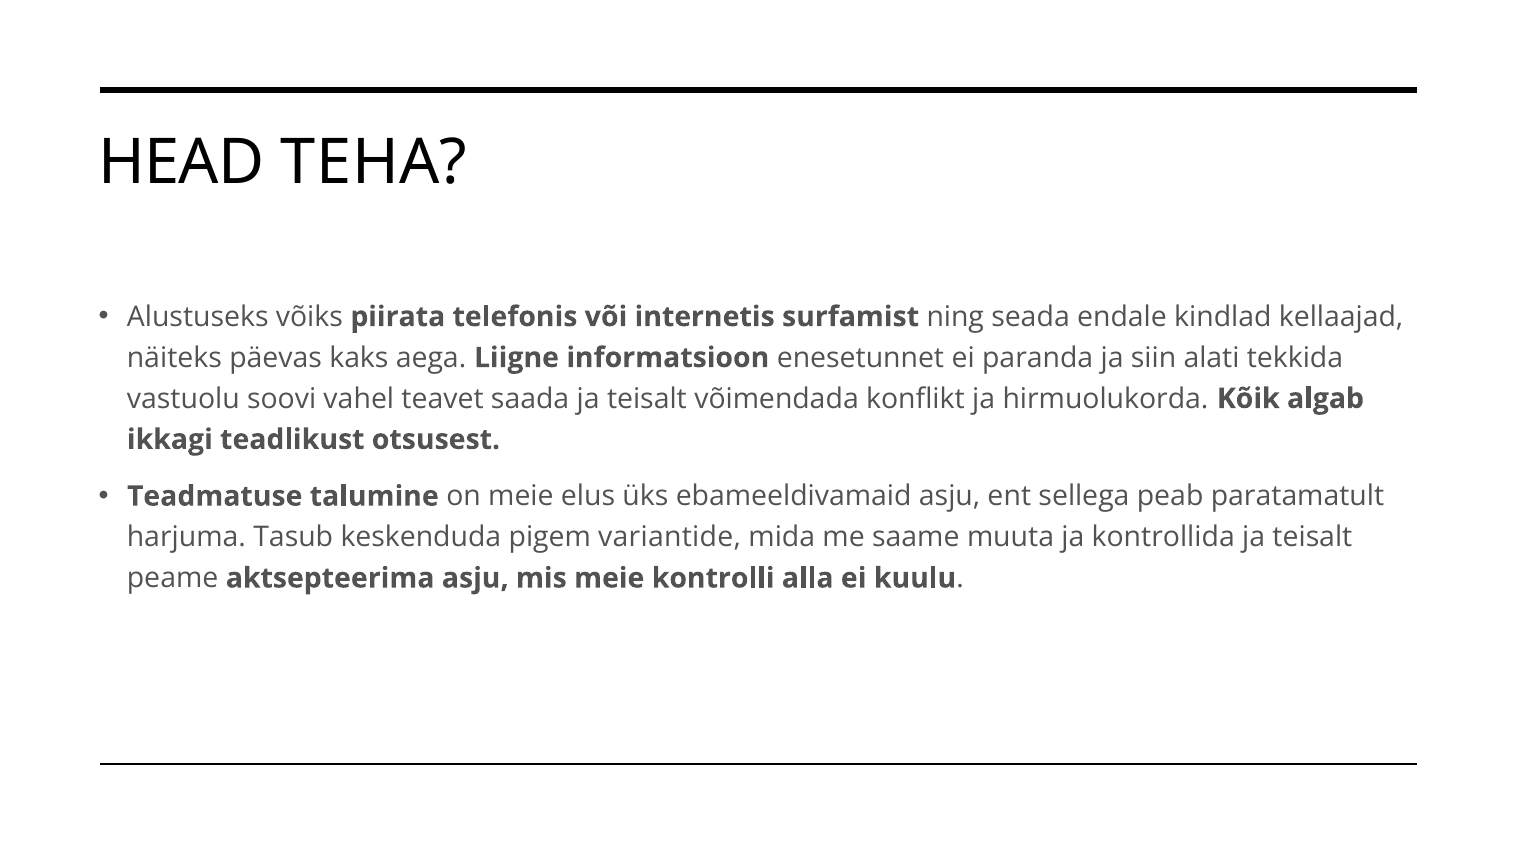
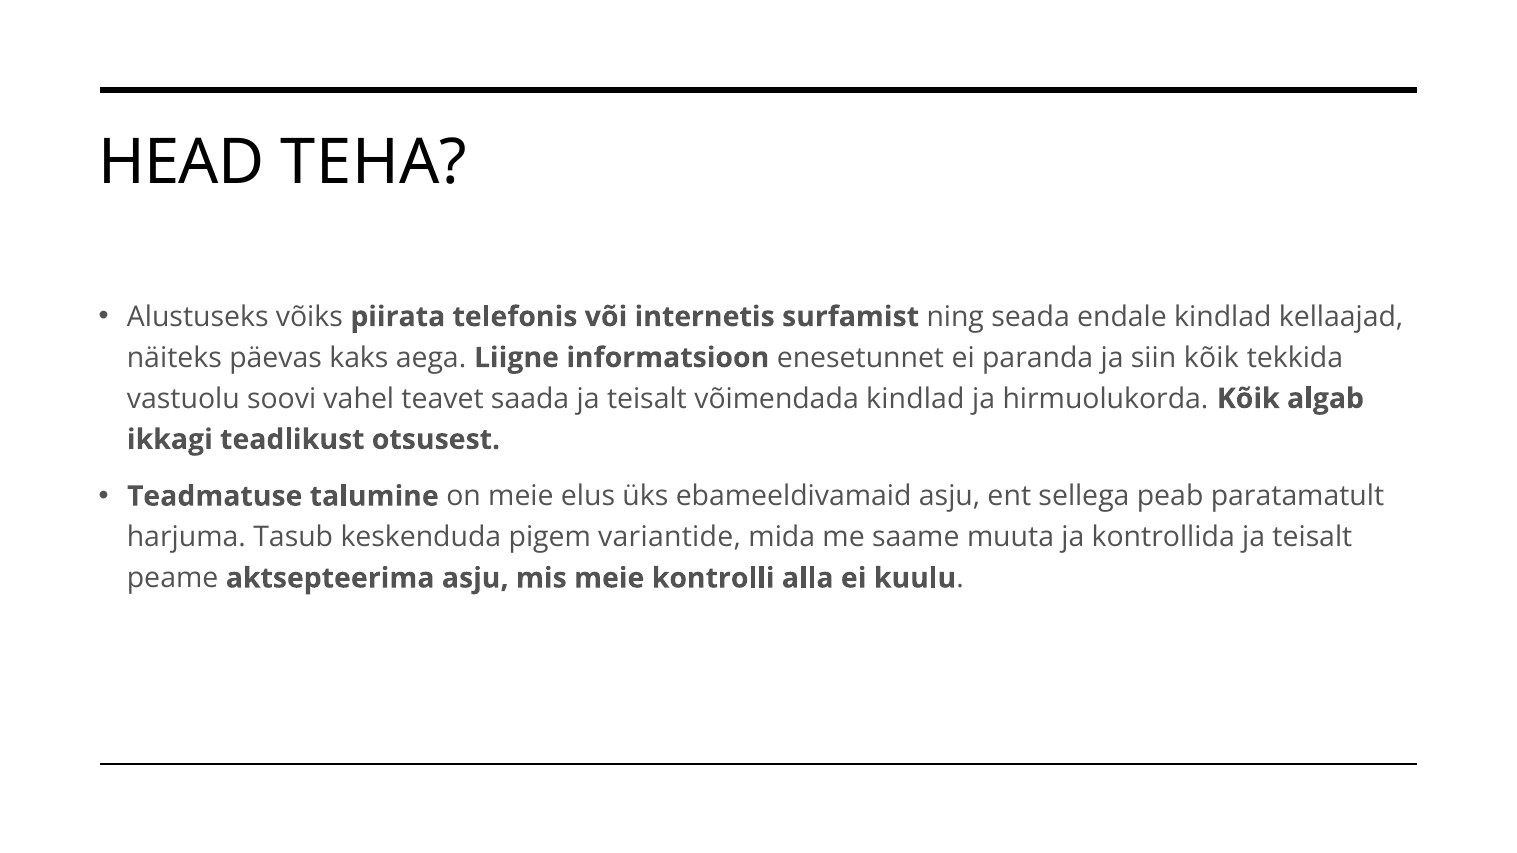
siin alati: alati -> kõik (1211, 358)
võimendada konflikt: konflikt -> kindlad (915, 399)
